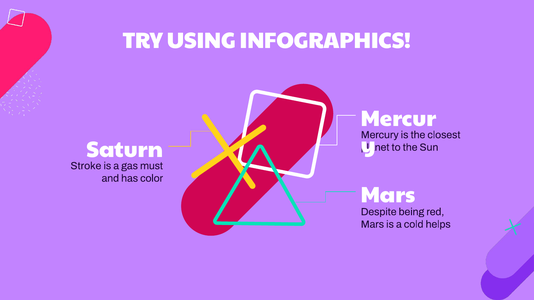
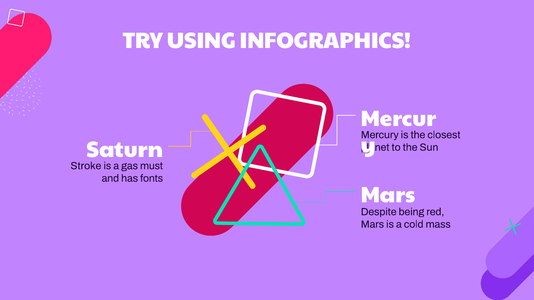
color: color -> fonts (152, 178)
helps: helps -> mass (438, 225)
